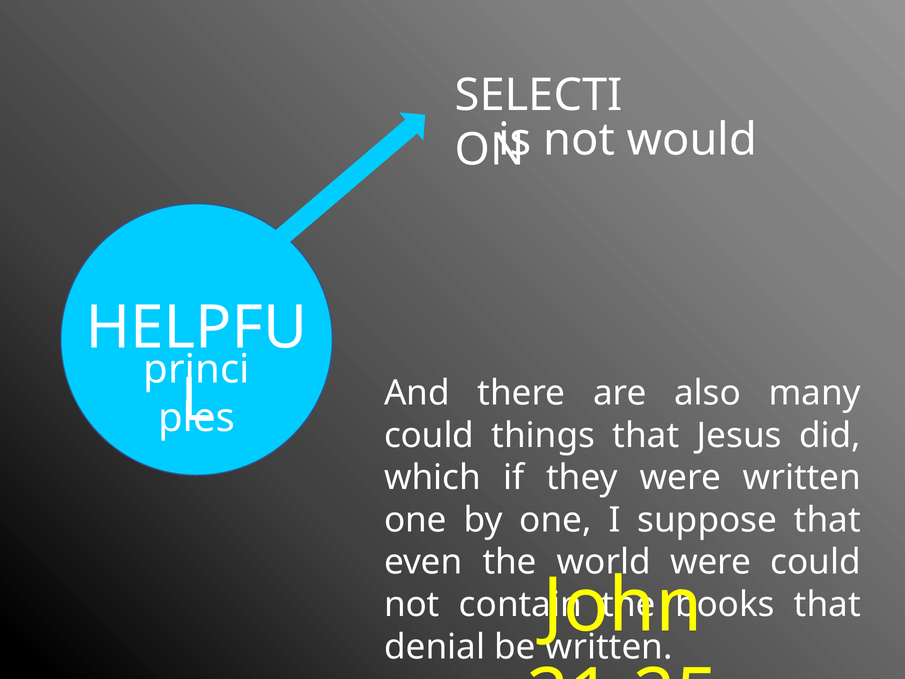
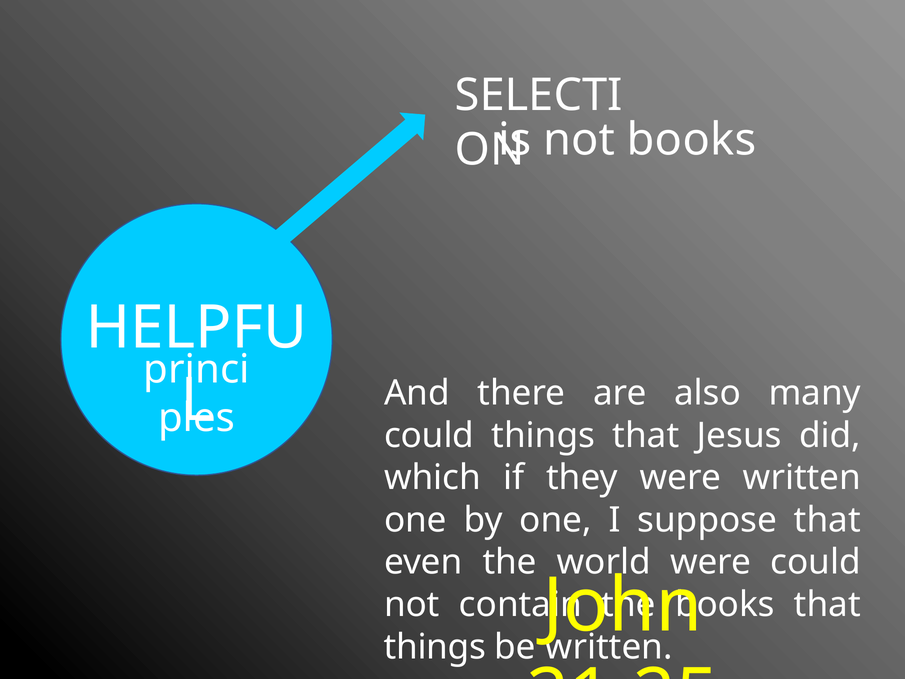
not would: would -> books (692, 140)
denial: denial -> things (435, 647)
